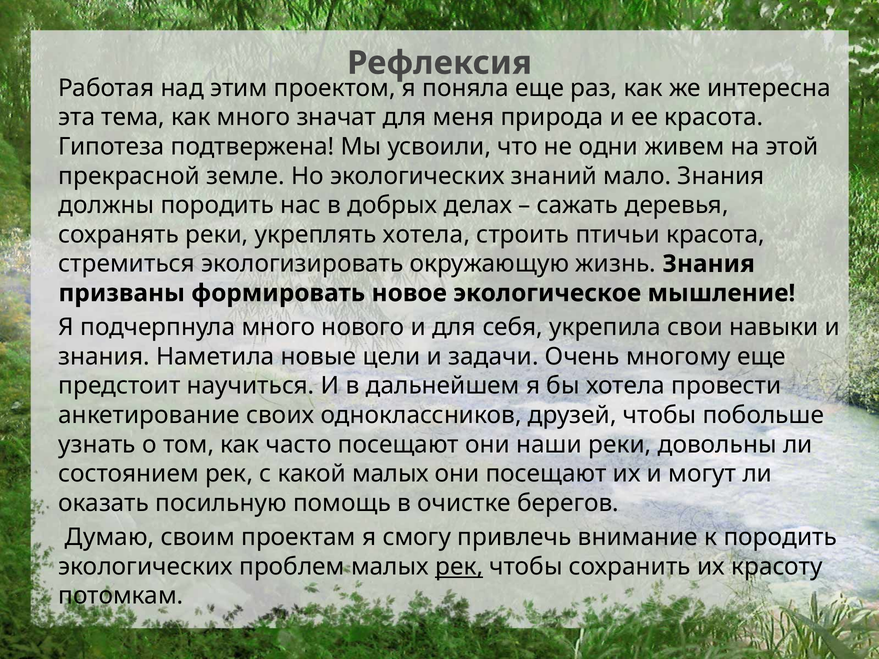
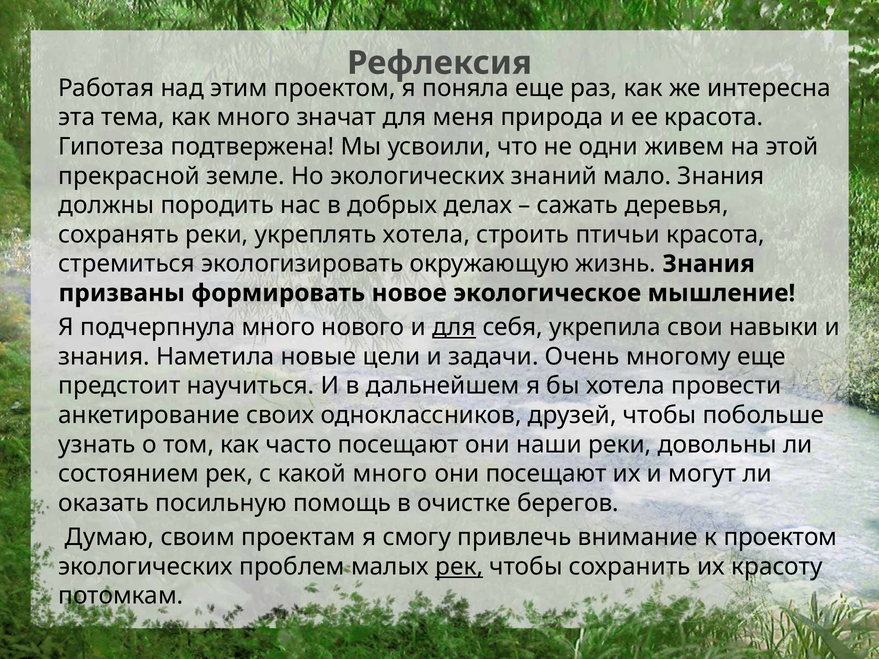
для underline: none -> present (454, 327)
какой малых: малых -> много (390, 474)
к породить: породить -> проектом (780, 538)
